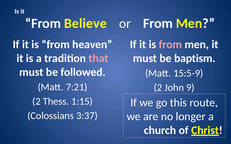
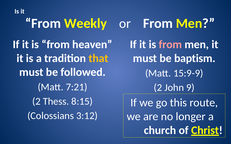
Believe: Believe -> Weekly (86, 23)
that colour: pink -> yellow (99, 58)
15:5-9: 15:5-9 -> 15:9-9 (188, 73)
1:15: 1:15 -> 8:15 (82, 102)
3:37: 3:37 -> 3:12 (87, 116)
